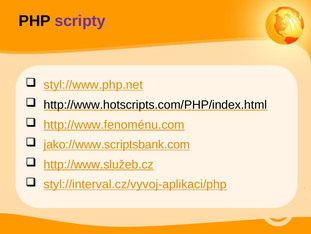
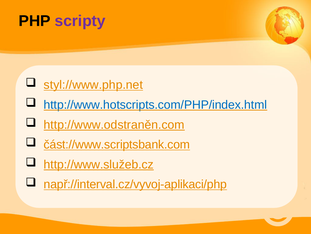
http://www.hotscripts.com/PHP/index.html colour: black -> blue (155, 105)
http://www.fenoménu.com: http://www.fenoménu.com -> http://www.odstraněn.com (114, 124)
jako://www.scriptsbank.com: jako://www.scriptsbank.com -> část://www.scriptsbank.com (117, 144)
styl://interval.cz/vyvoj-aplikaci/php: styl://interval.cz/vyvoj-aplikaci/php -> např://interval.cz/vyvoj-aplikaci/php (135, 184)
